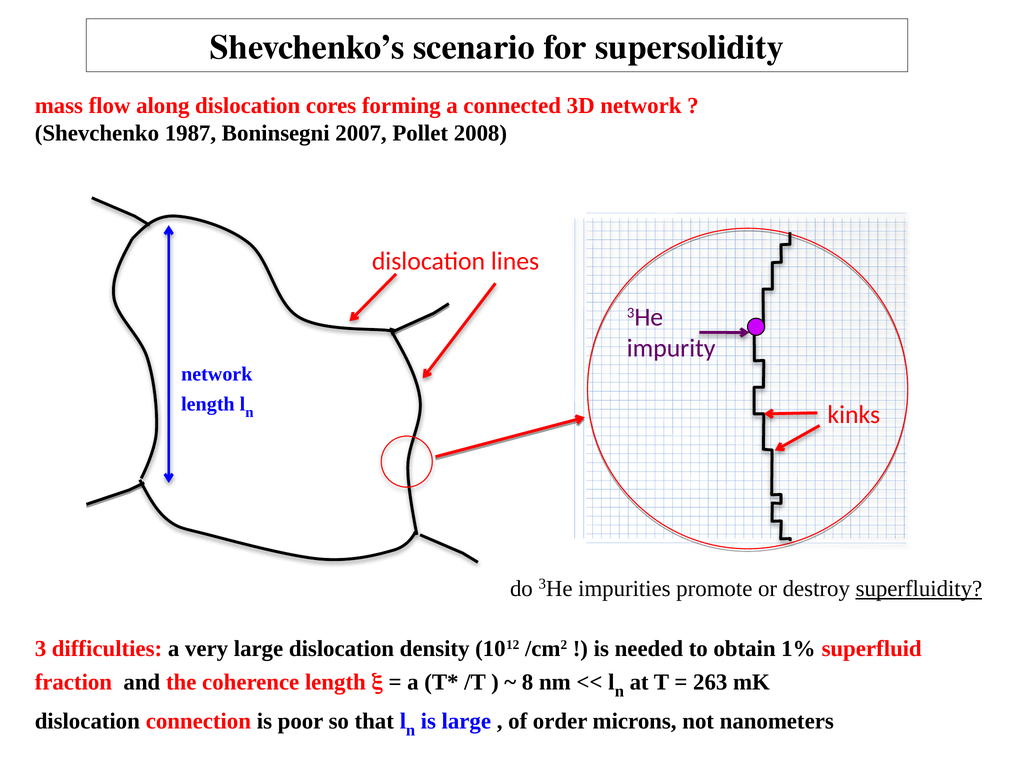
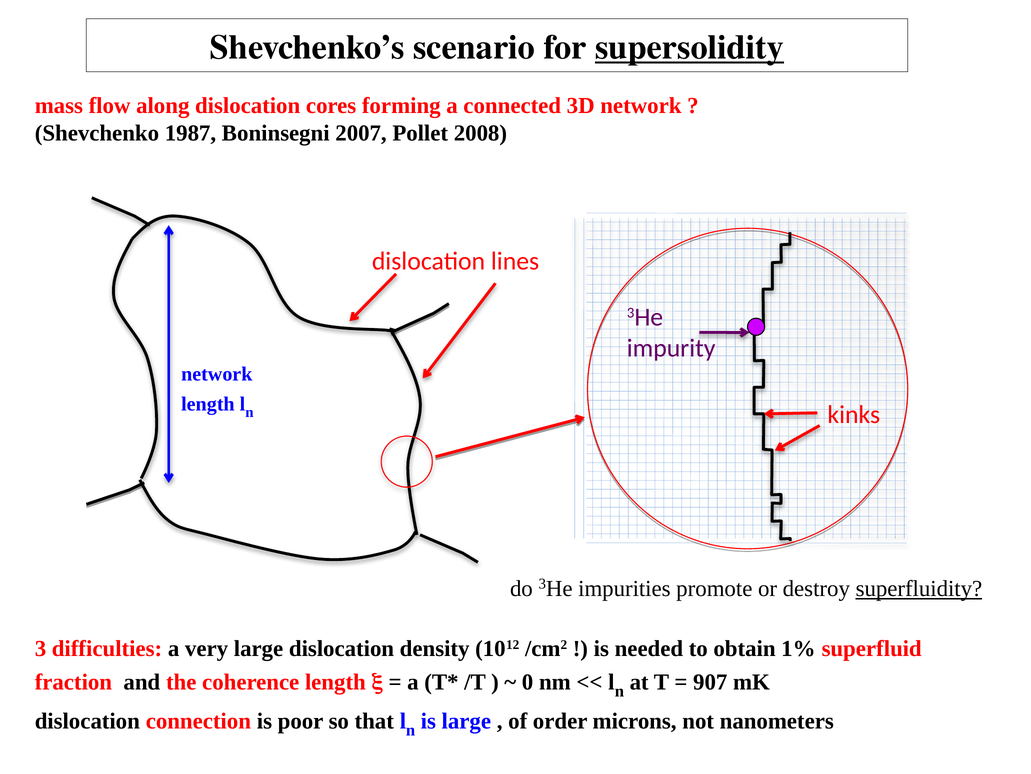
supersolidity underline: none -> present (690, 48)
8: 8 -> 0 (528, 681)
263: 263 -> 907 (710, 681)
